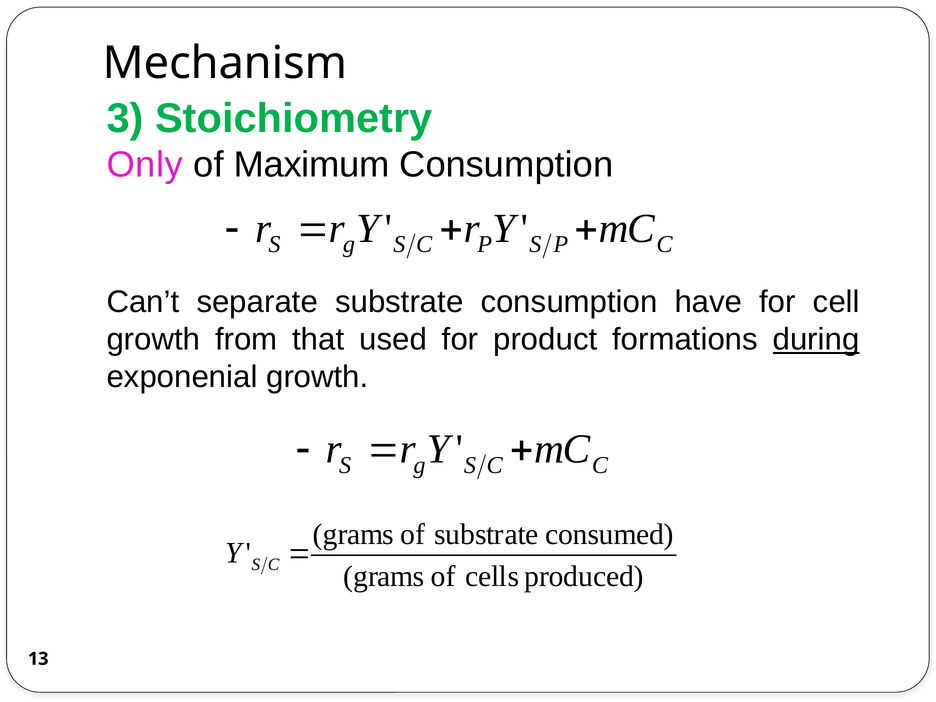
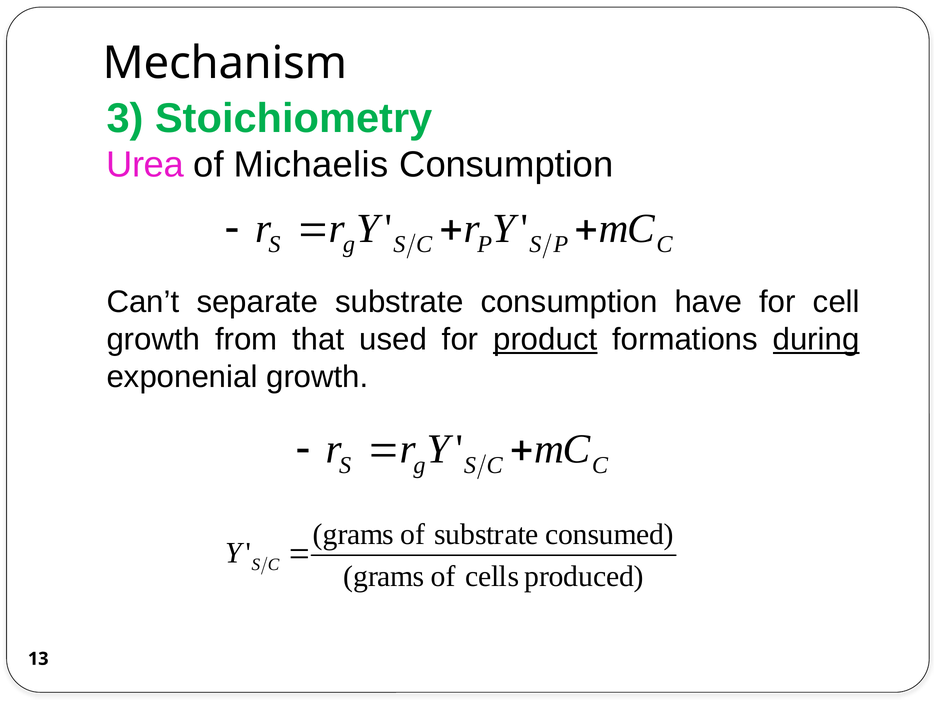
Only: Only -> Urea (145, 165)
Maximum: Maximum -> Michaelis (311, 165)
product underline: none -> present (545, 339)
